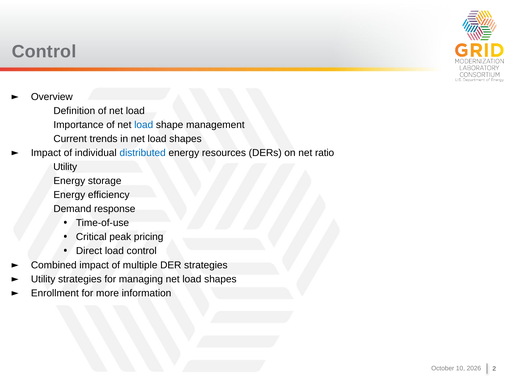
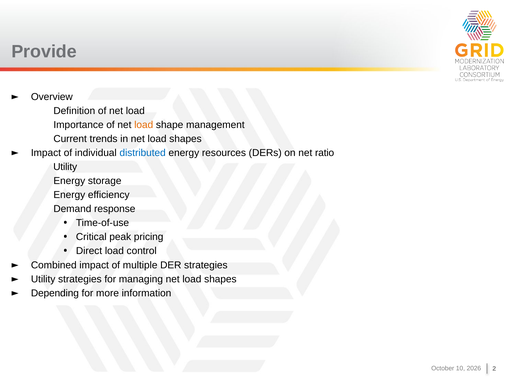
Control: Control -> Provide (44, 52)
load colour: blue -> orange (144, 125)
Enrollment: Enrollment -> Depending (55, 293)
